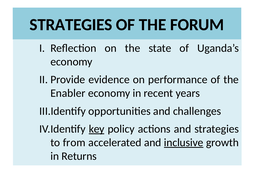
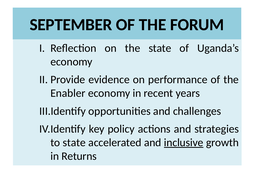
STRATEGIES: STRATEGIES -> SEPTEMBER (71, 25)
key underline: present -> none (97, 129)
to from: from -> state (74, 142)
